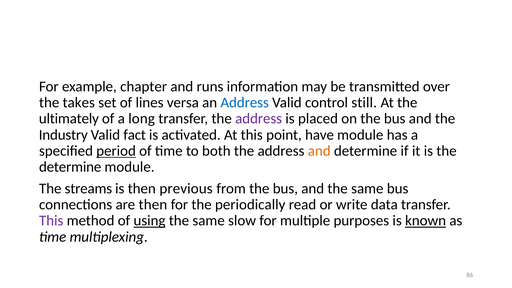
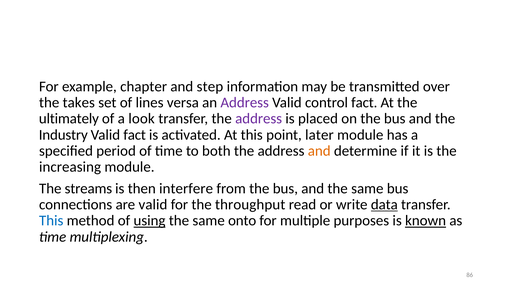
runs: runs -> step (210, 87)
Address colour: blue -> purple (245, 103)
control still: still -> fact (364, 103)
long: long -> look (142, 119)
have: have -> later (319, 135)
period underline: present -> none (116, 151)
determine: determine -> increasing (70, 167)
previous: previous -> interfere (186, 188)
are then: then -> valid (153, 205)
periodically: periodically -> throughput (250, 205)
data underline: none -> present (384, 205)
This colour: purple -> blue (51, 221)
slow: slow -> onto (242, 221)
